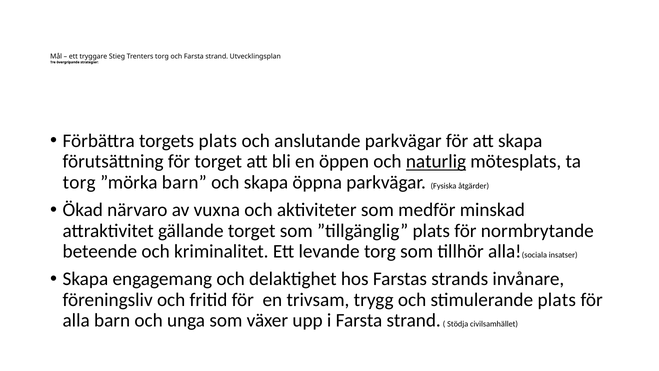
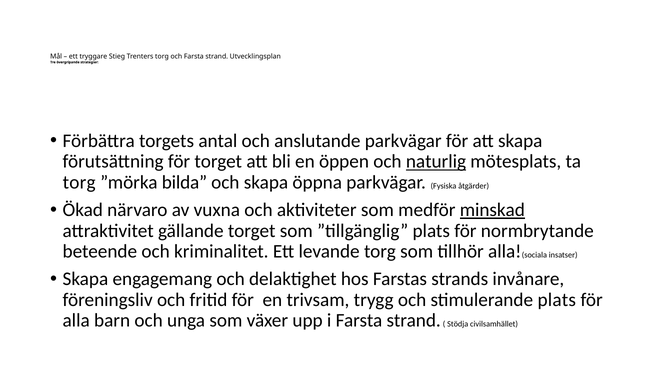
torgets plats: plats -> antal (218, 141)
”mörka barn: barn -> bilda (184, 182)
minskad underline: none -> present (492, 210)
